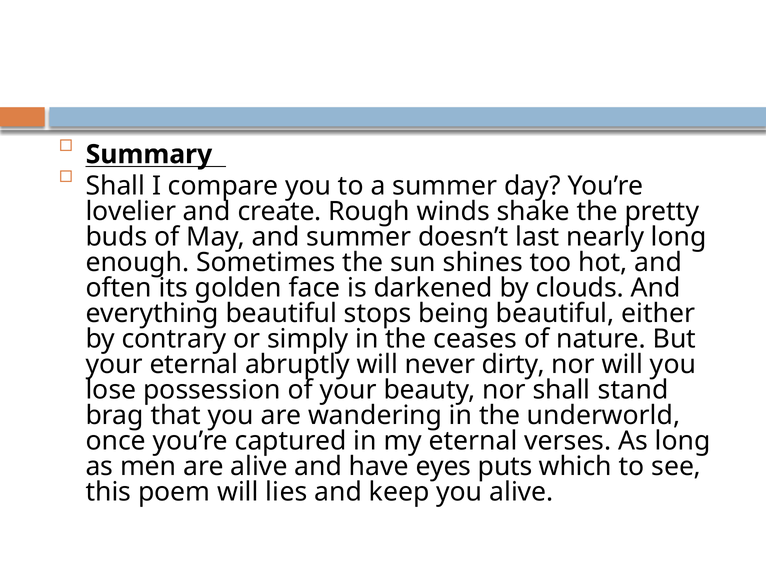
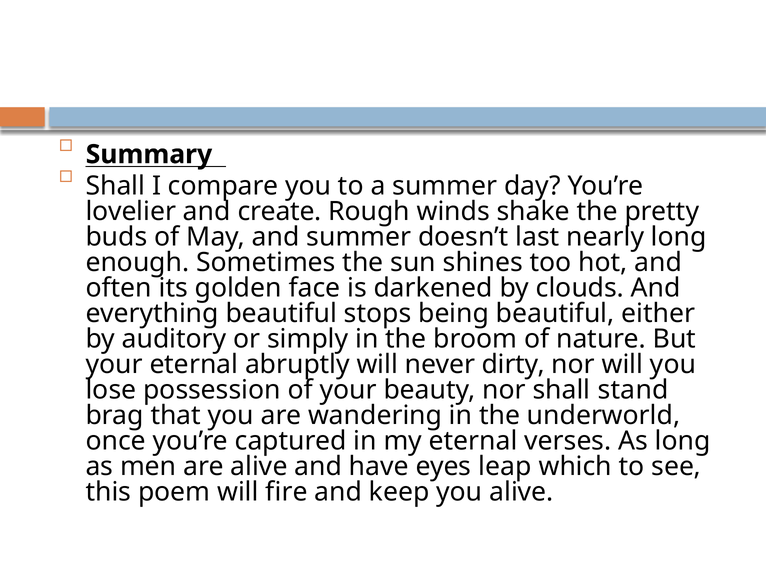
contrary: contrary -> auditory (174, 339)
ceases: ceases -> broom (475, 339)
puts: puts -> leap (505, 467)
lies: lies -> fire (287, 492)
